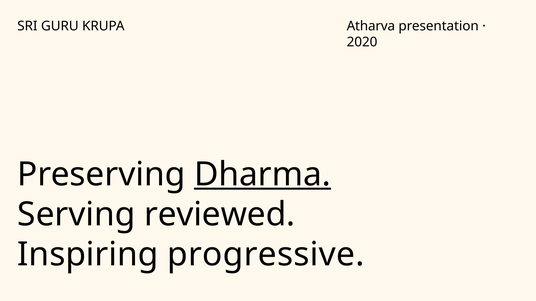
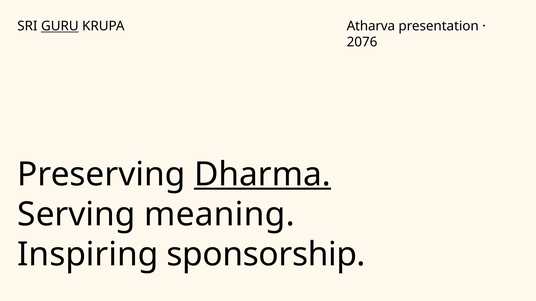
GURU underline: none -> present (60, 26)
2020: 2020 -> 2076 (362, 42)
reviewed: reviewed -> meaning (219, 215)
progressive: progressive -> sponsorship (266, 255)
